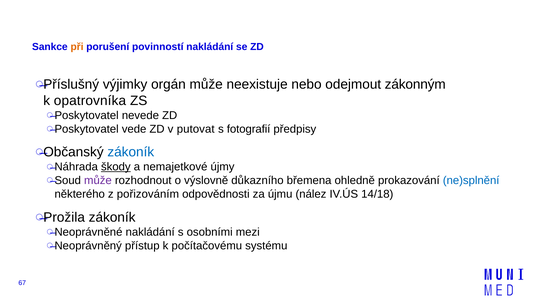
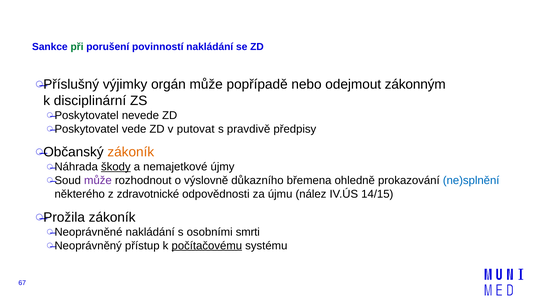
při colour: orange -> green (77, 47)
neexistuje: neexistuje -> popřípadě (257, 84)
opatrovníka: opatrovníka -> disciplinární (90, 101)
fotografií: fotografií -> pravdivě (249, 129)
zákoník colour: blue -> orange (131, 152)
pořizováním: pořizováním -> zdravotnické (148, 194)
14/18: 14/18 -> 14/15 (377, 194)
mezi: mezi -> smrti (248, 232)
počítačovému underline: none -> present (207, 246)
